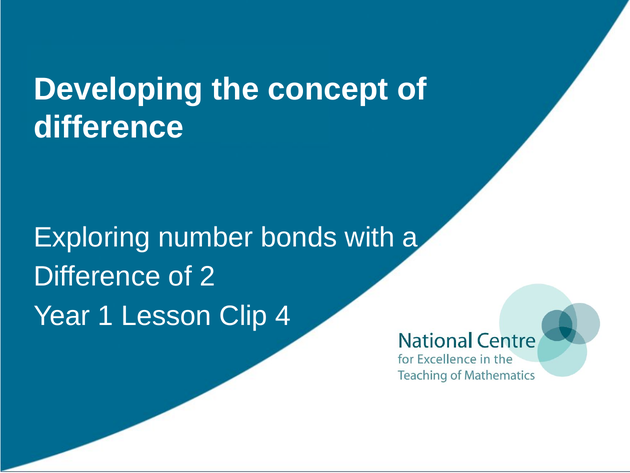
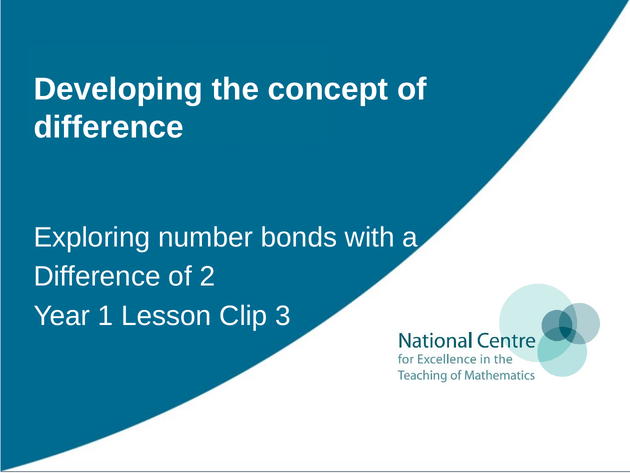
4: 4 -> 3 (283, 316)
